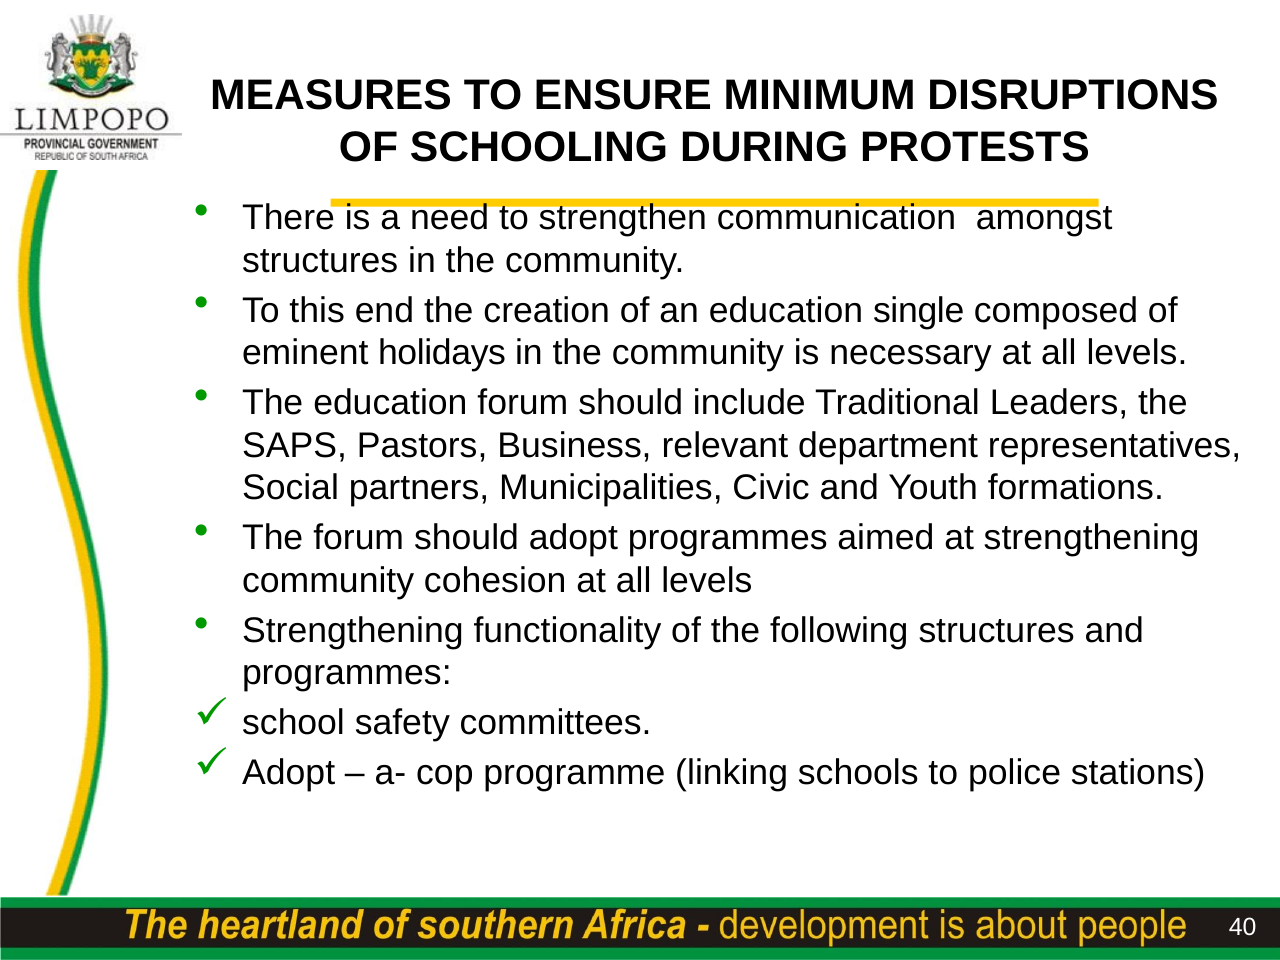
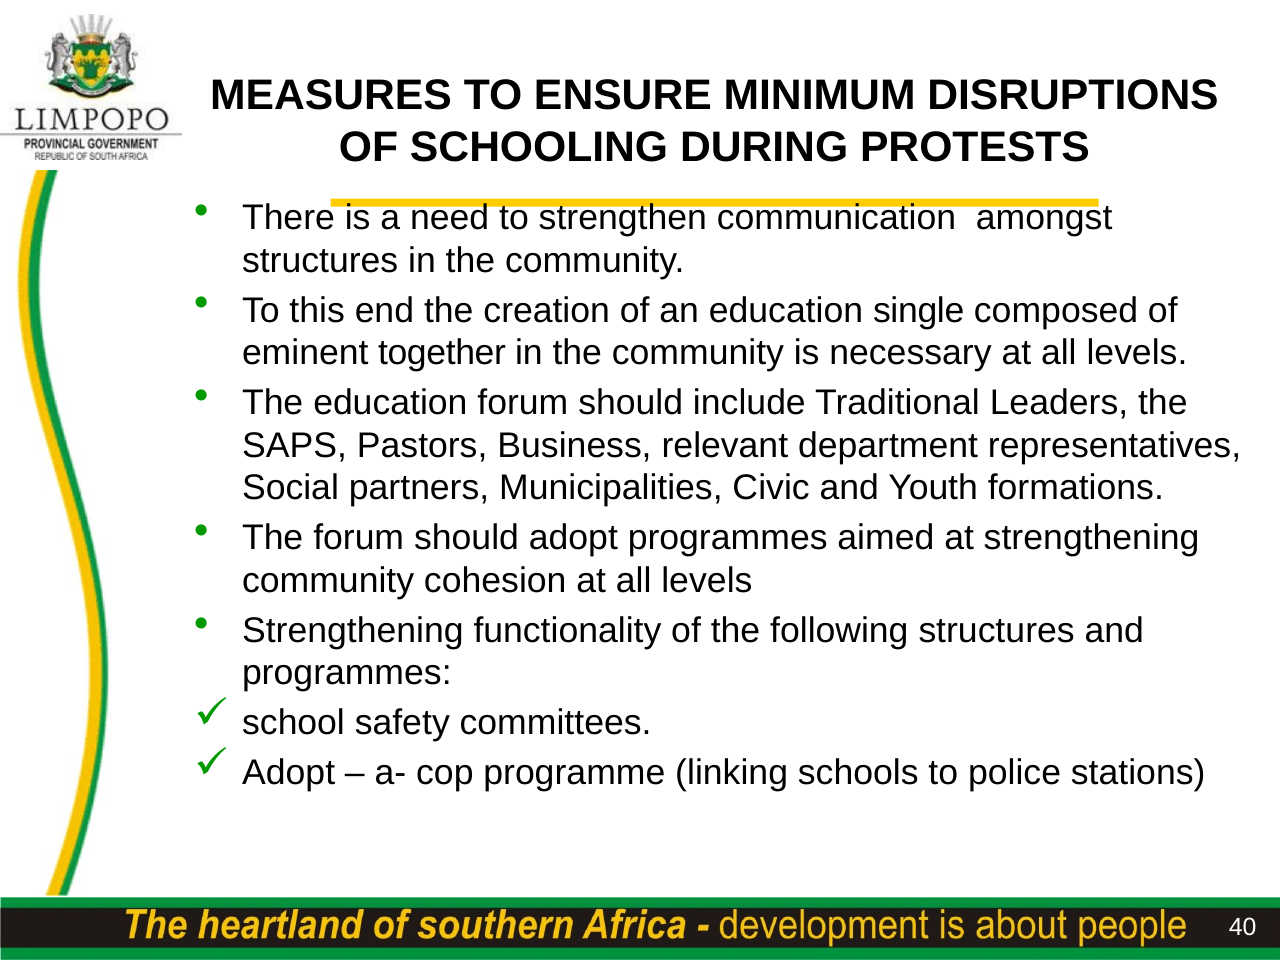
holidays: holidays -> together (442, 353)
